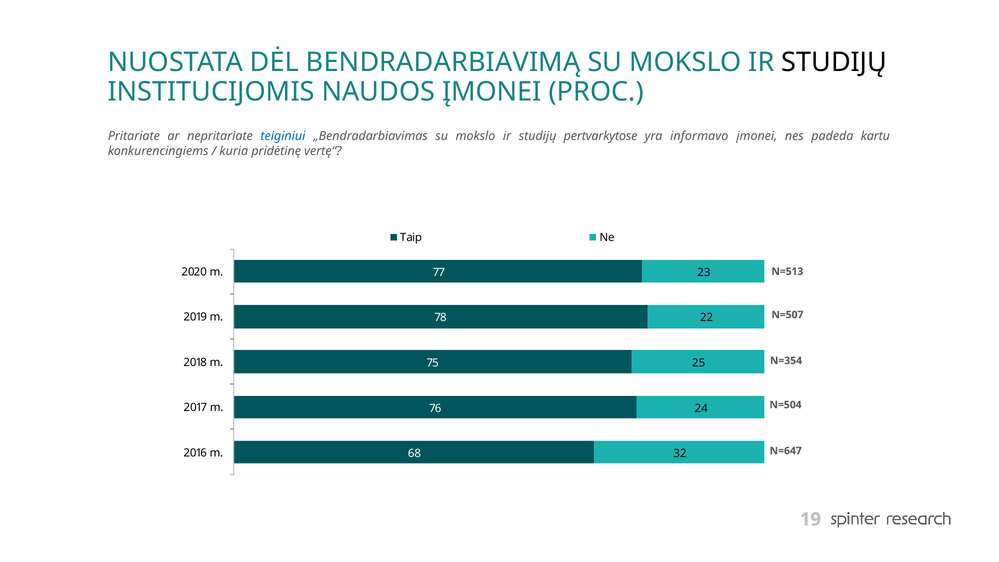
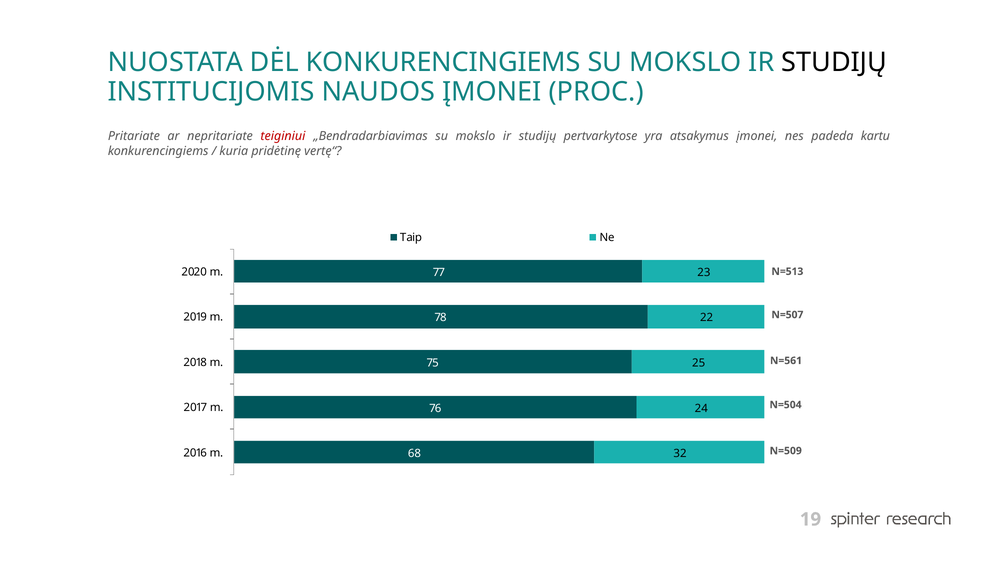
DĖL BENDRADARBIAVIMĄ: BENDRADARBIAVIMĄ -> KONKURENCINGIEMS (443, 62)
teiginiui colour: blue -> red (283, 136)
informavo: informavo -> atsakymus (699, 136)
N=354: N=354 -> N=561 (786, 361)
N=647: N=647 -> N=509 (786, 451)
